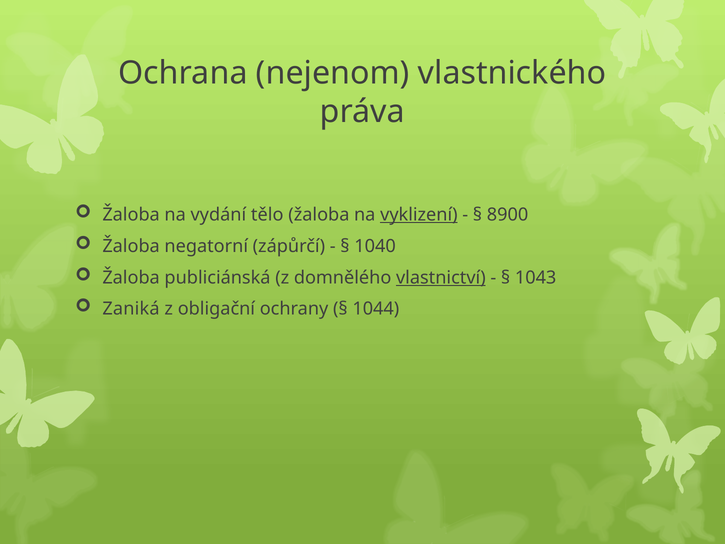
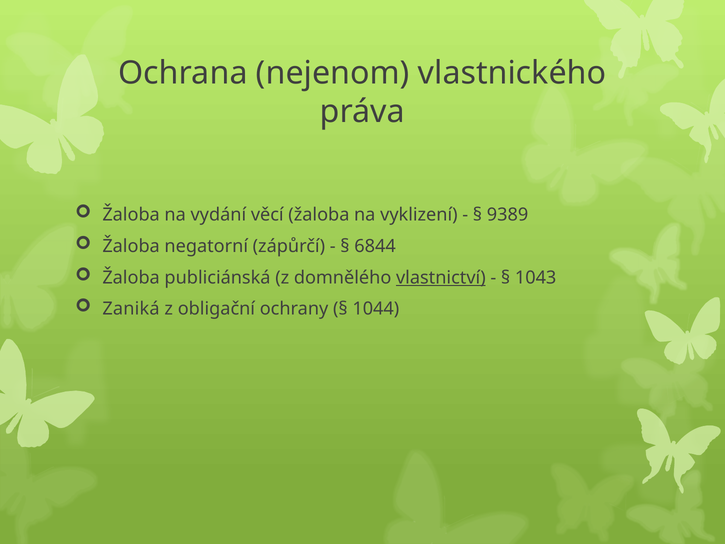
tělo: tělo -> věcí (267, 215)
vyklizení underline: present -> none (419, 215)
8900: 8900 -> 9389 (508, 215)
1040: 1040 -> 6844 (375, 246)
